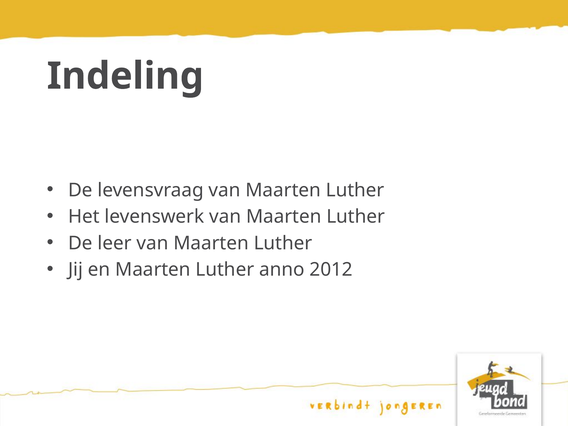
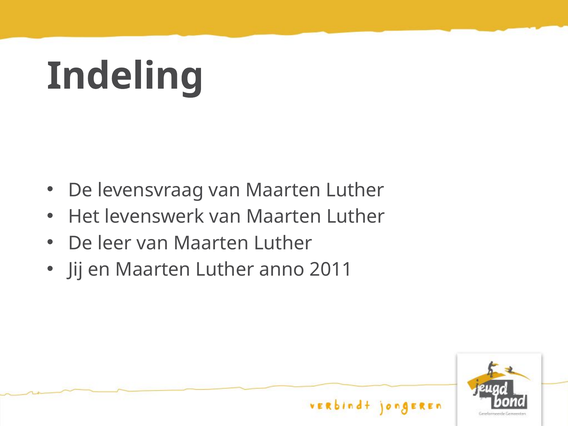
2012: 2012 -> 2011 (331, 270)
